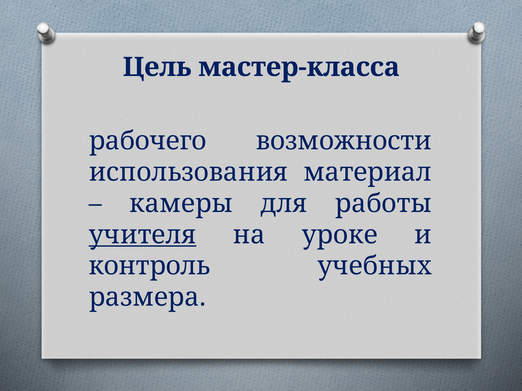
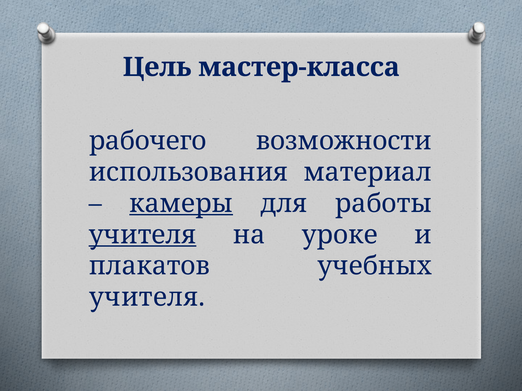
камеры underline: none -> present (181, 204)
контроль: контроль -> плакатов (149, 266)
размера: размера -> учителя (147, 298)
